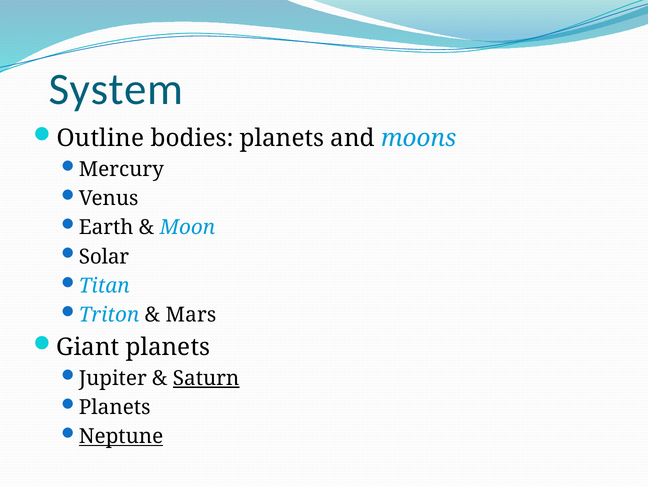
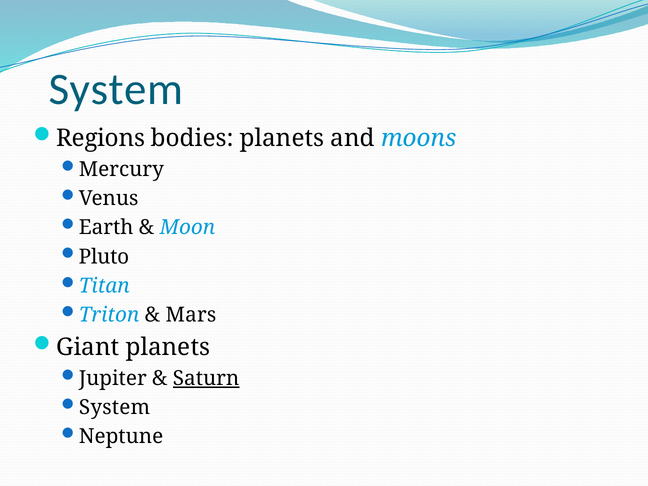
Outline: Outline -> Regions (101, 138)
Solar: Solar -> Pluto (104, 257)
Planets: Planets -> System (115, 408)
Neptune underline: present -> none (121, 437)
